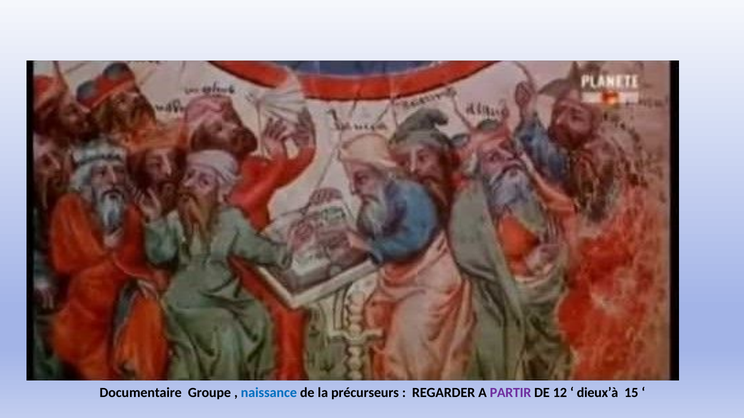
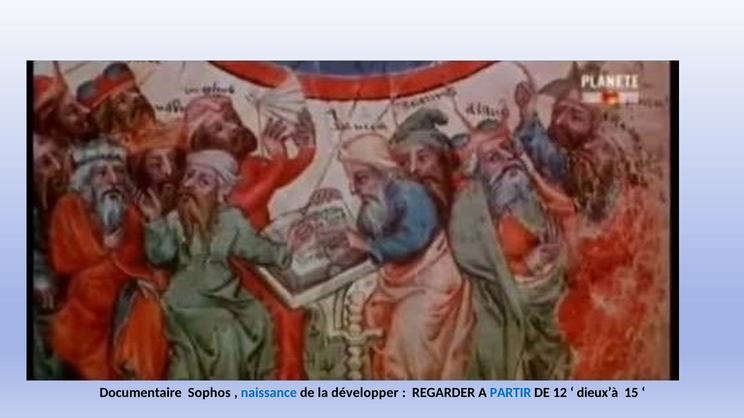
Groupe: Groupe -> Sophos (209, 393)
précurseurs: précurseurs -> développer (365, 393)
PARTIR colour: purple -> blue (511, 393)
